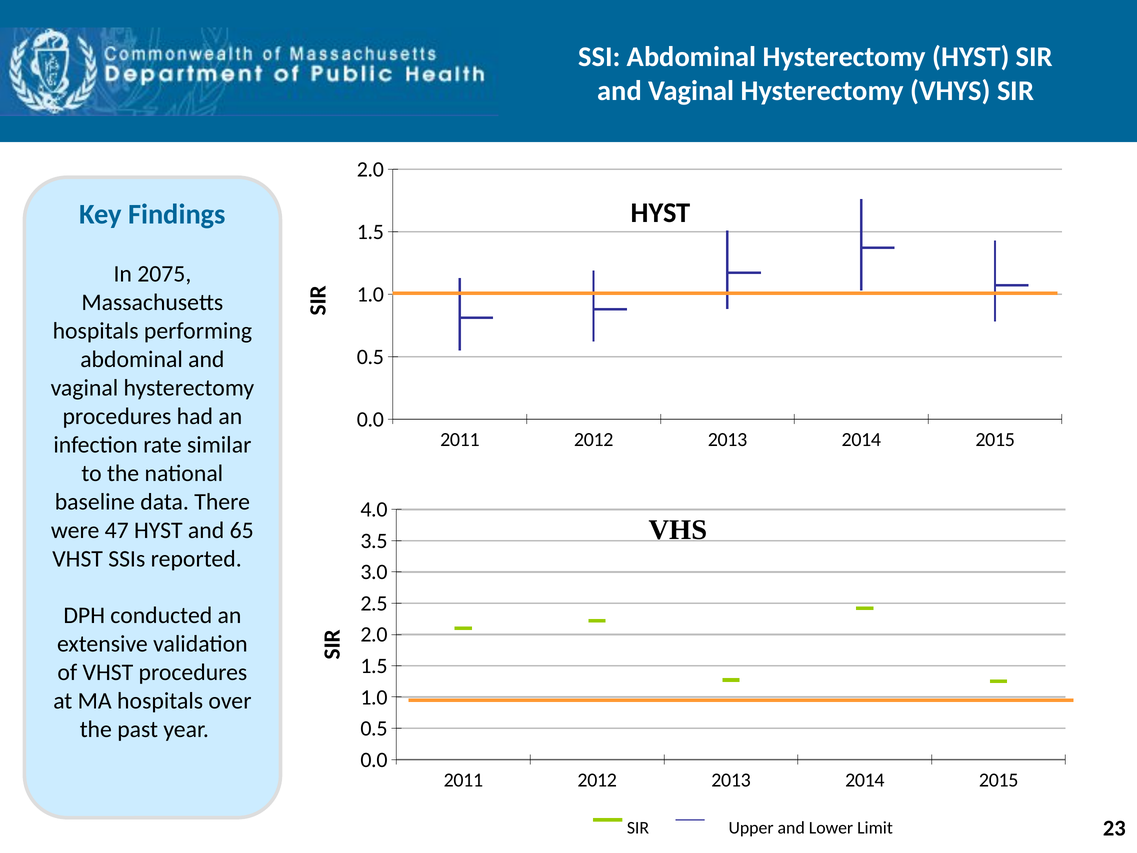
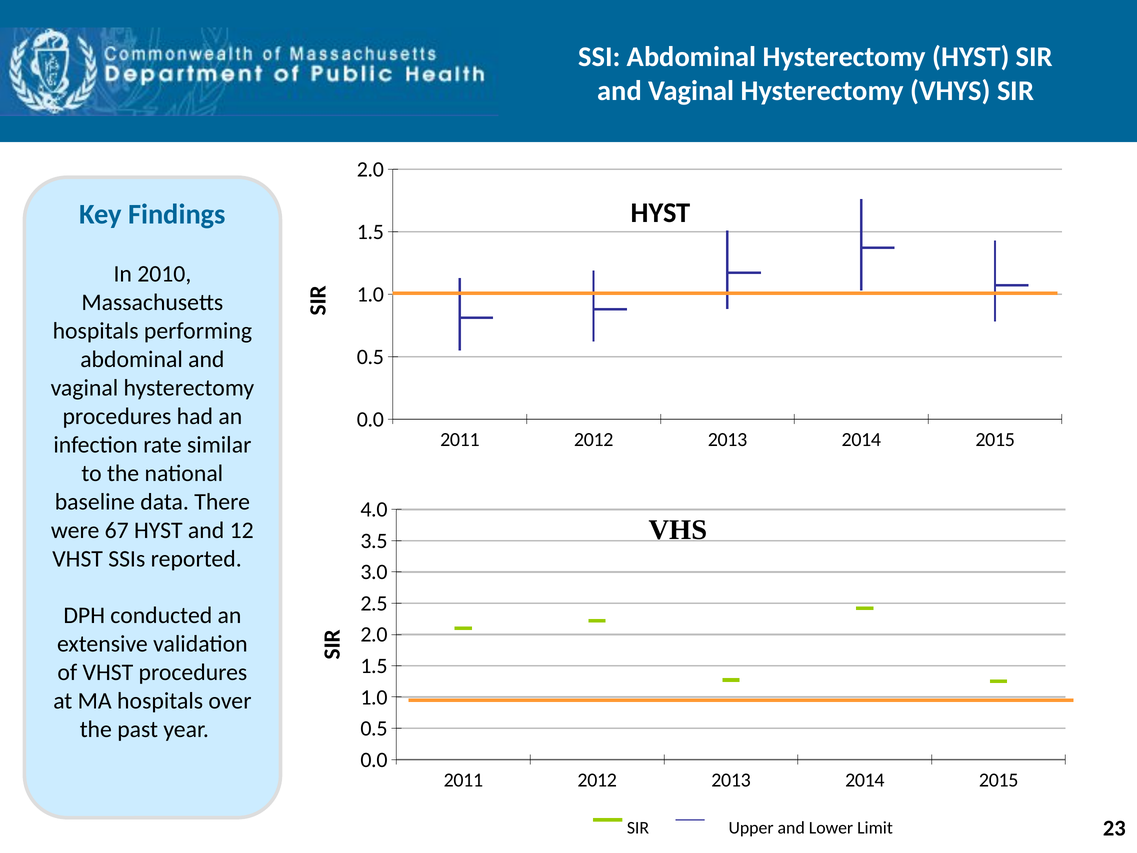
2075: 2075 -> 2010 (164, 274)
47: 47 -> 67 (117, 530)
65: 65 -> 12 (242, 530)
